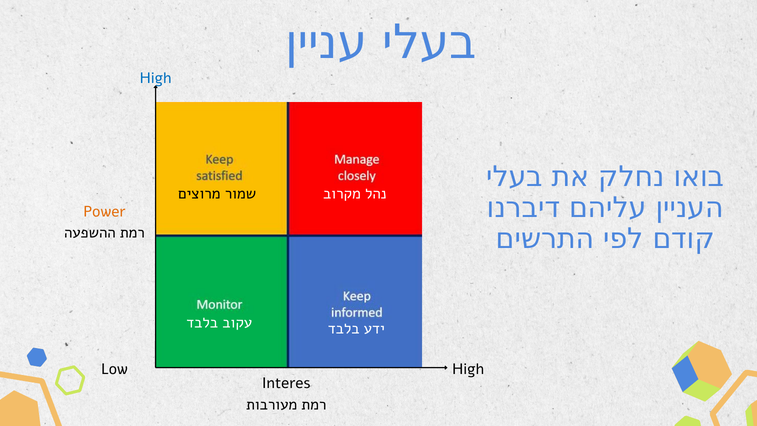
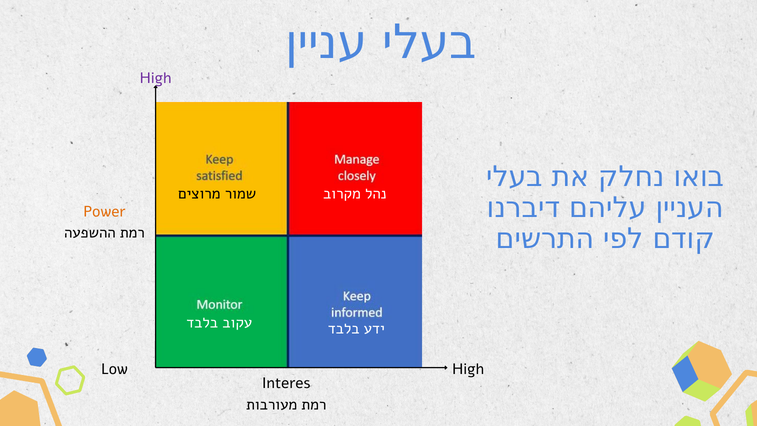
High colour: blue -> purple (156, 78)
